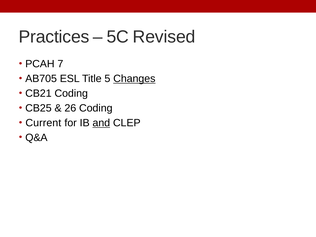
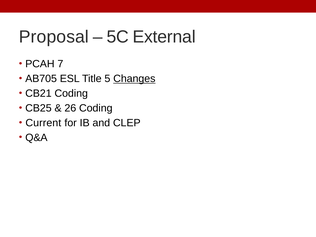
Practices: Practices -> Proposal (54, 37)
Revised: Revised -> External (164, 37)
and underline: present -> none (101, 123)
